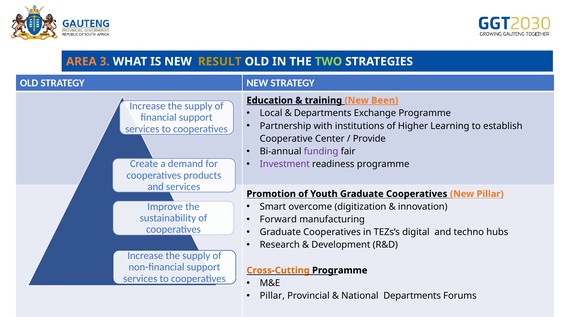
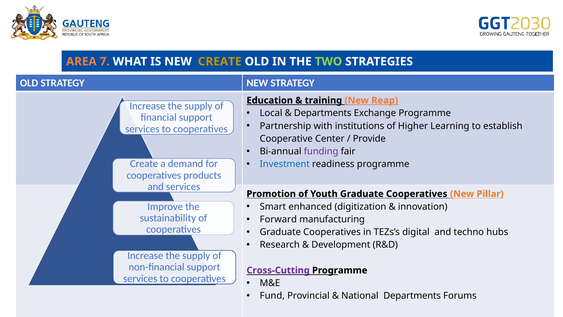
3: 3 -> 7 (105, 61)
NEW RESULT: RESULT -> CREATE (220, 61)
Been: Been -> Reap (385, 100)
Investment colour: purple -> blue (285, 164)
overcome: overcome -> enhanced (310, 206)
Cross-Cutting colour: orange -> purple (278, 270)
Pillar: Pillar -> Fund (272, 296)
